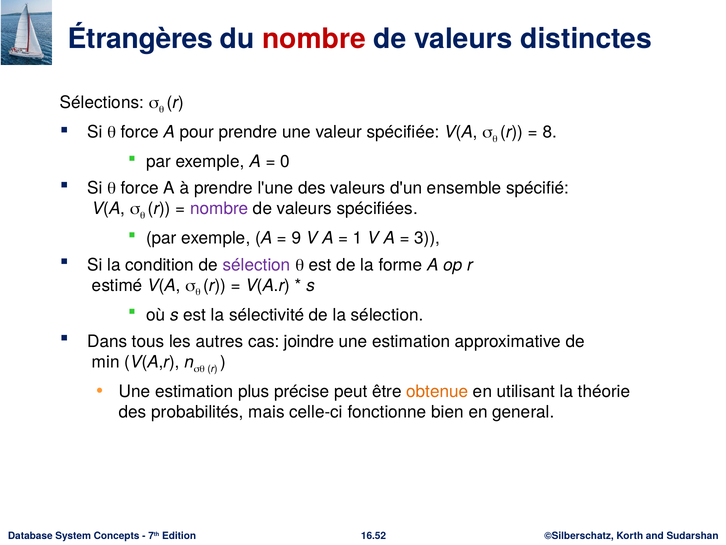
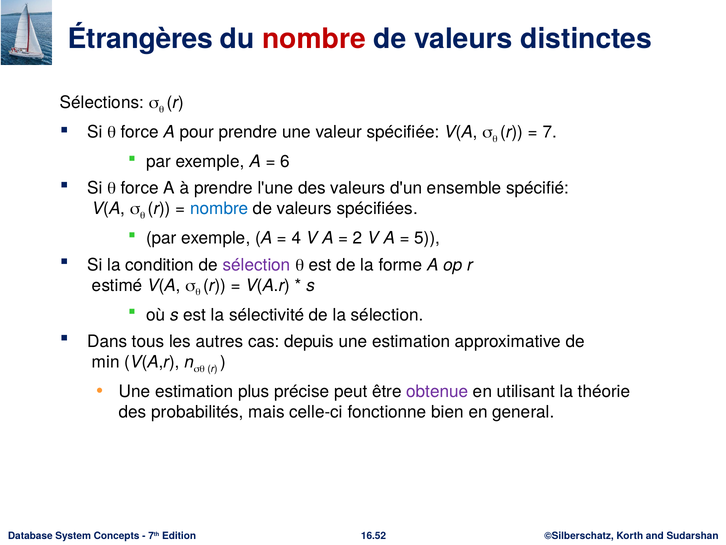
8: 8 -> 7 (550, 132)
0: 0 -> 6 (285, 161)
nombre colour: purple -> blue (219, 209)
9: 9 -> 4 (296, 238)
1: 1 -> 2 (358, 238)
3: 3 -> 5 (427, 238)
joindre: joindre -> depuis (309, 341)
obtenue colour: orange -> purple (437, 391)
